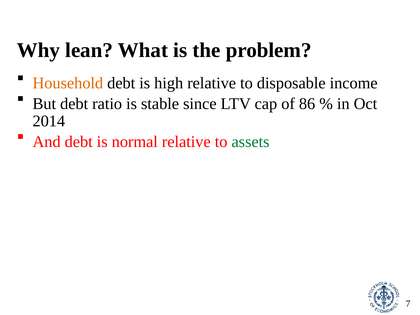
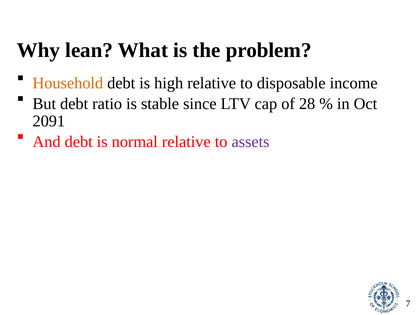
86: 86 -> 28 (307, 104)
2014: 2014 -> 2091 (49, 121)
assets colour: green -> purple (251, 142)
